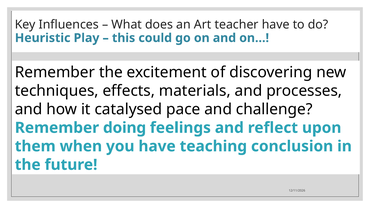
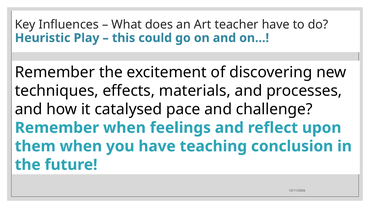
Remember doing: doing -> when (124, 128)
